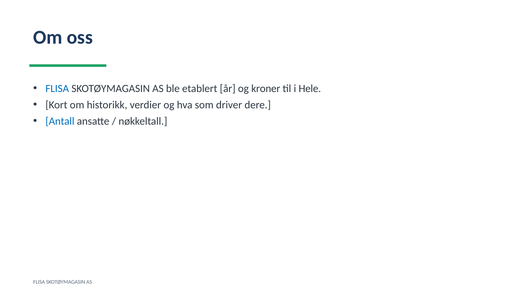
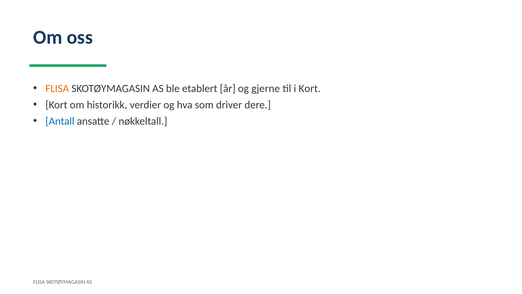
FLISA colour: blue -> orange (57, 88)
kroner: kroner -> gjerne (266, 88)
i Hele: Hele -> Kort (310, 88)
